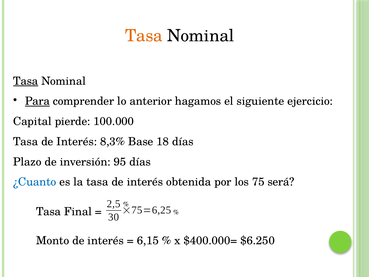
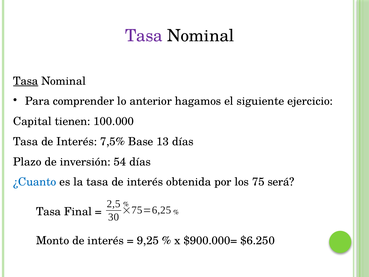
Tasa colour: orange -> purple (144, 36)
Para underline: present -> none (37, 101)
pierde: pierde -> tienen (73, 121)
8,3%: 8,3% -> 7,5% (113, 141)
18: 18 -> 13 (163, 141)
95: 95 -> 54 (120, 162)
6,15: 6,15 -> 9,25 (148, 240)
$400.000=: $400.000= -> $900.000= (210, 240)
